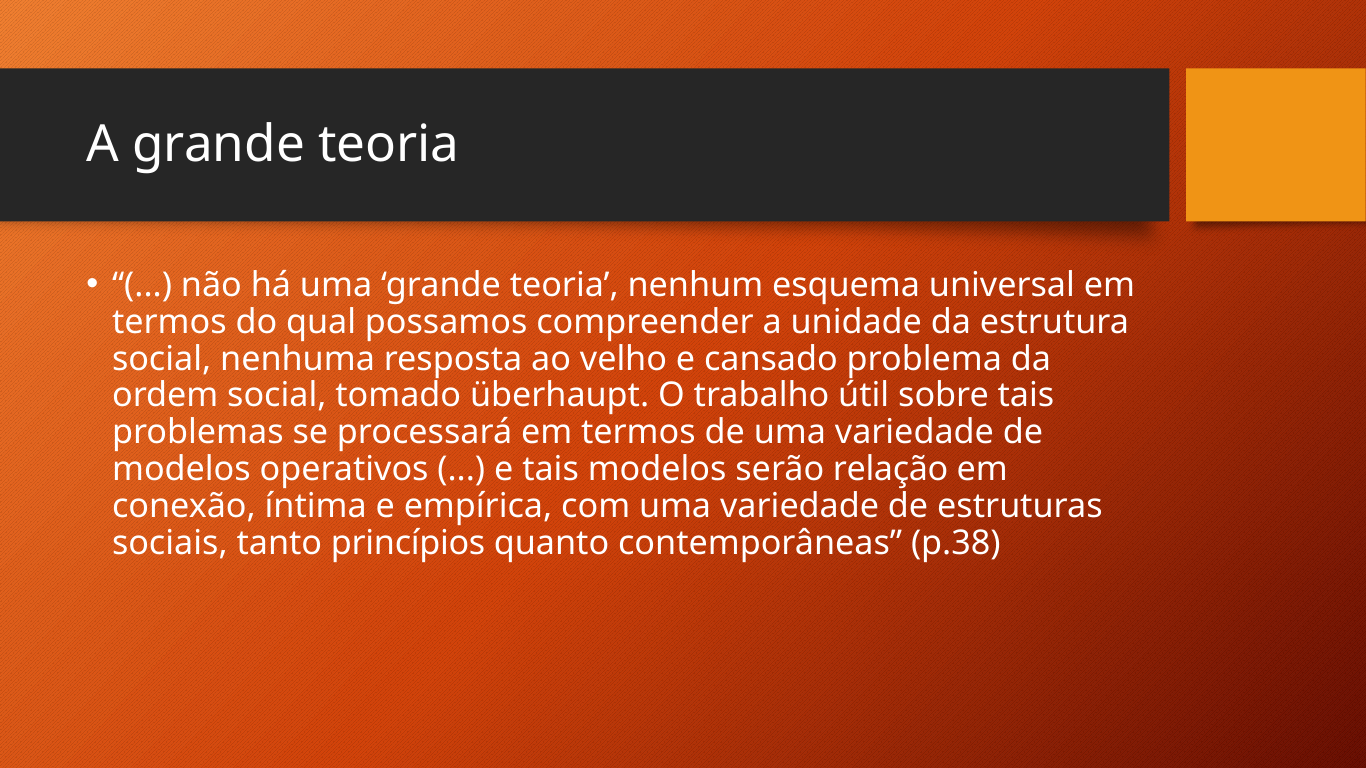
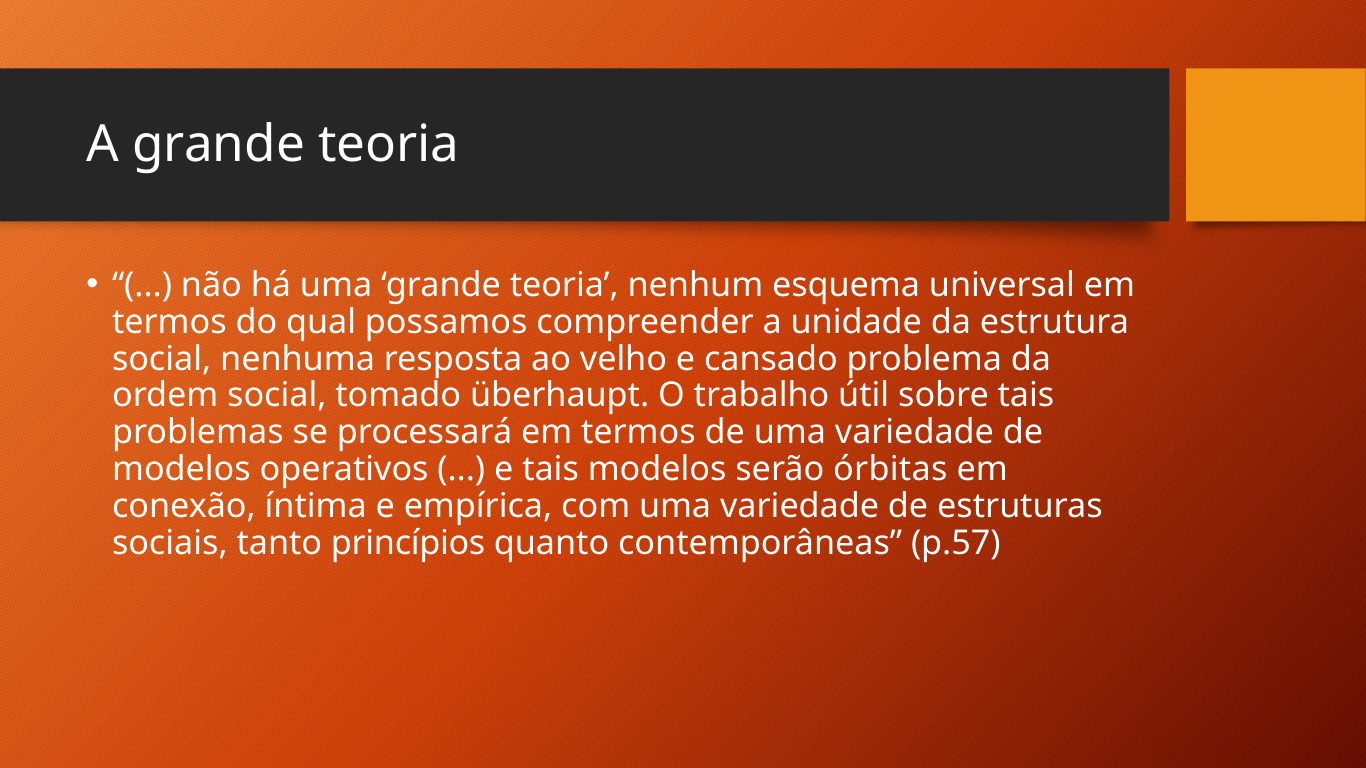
relação: relação -> órbitas (890, 470)
p.38: p.38 -> p.57 (956, 543)
